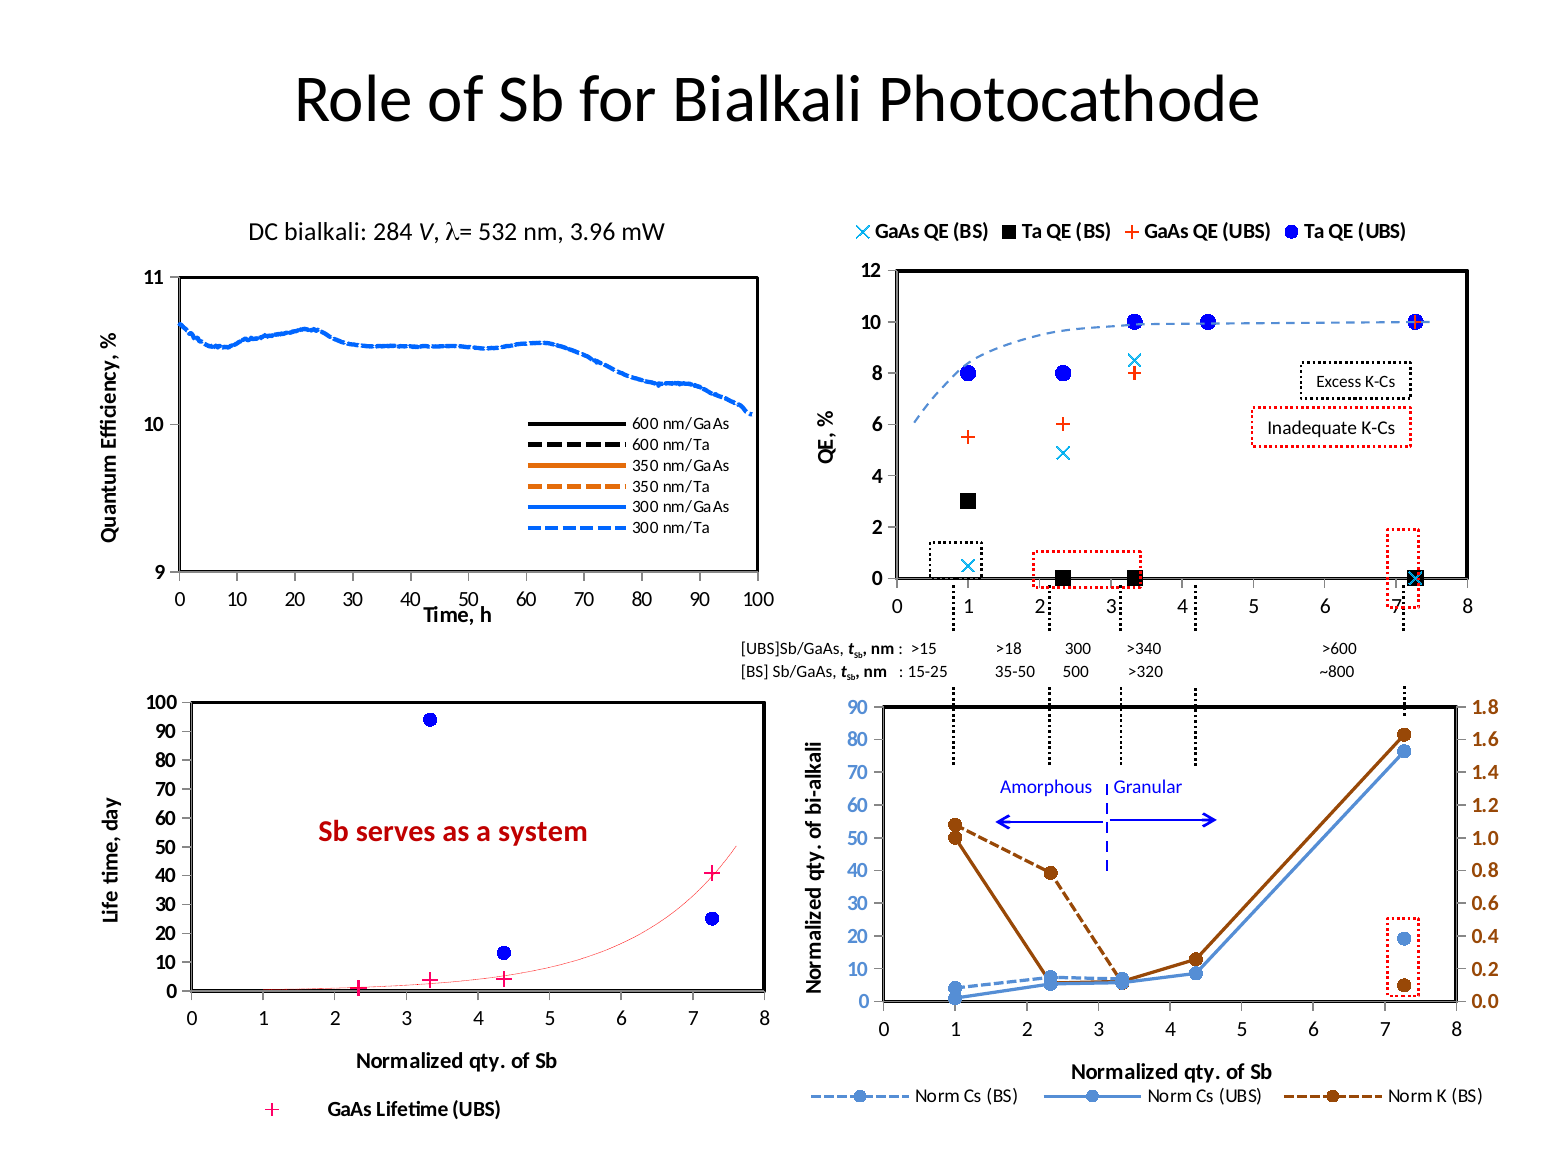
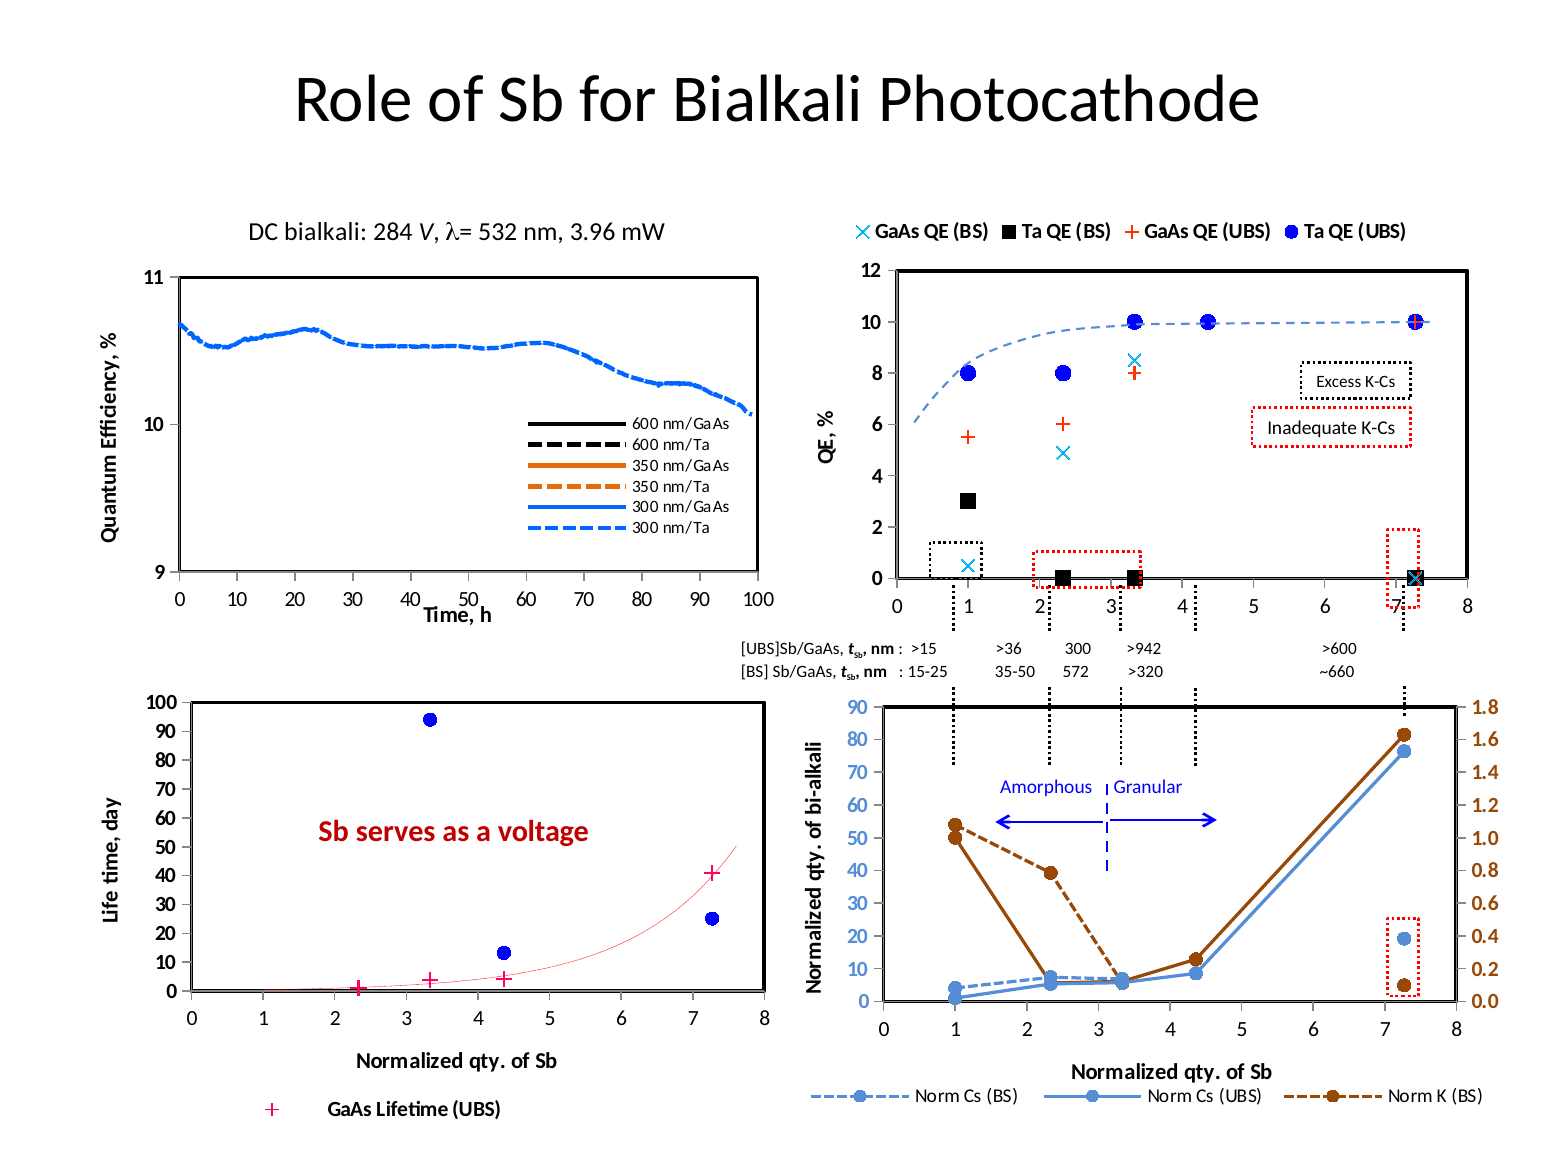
>18: >18 -> >36 (1009, 649)
>340: >340 -> >942 (1144, 649)
500: 500 -> 572 (1076, 672)
~800: ~800 -> ~660 (1337, 672)
system: system -> voltage (543, 831)
